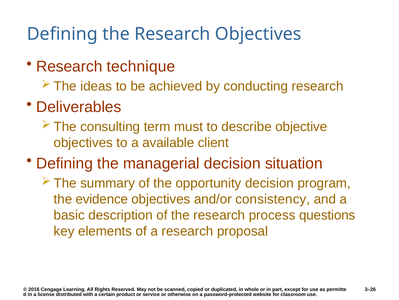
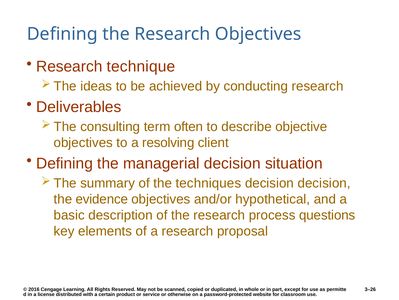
must: must -> often (189, 126)
available: available -> resolving (168, 142)
opportunity: opportunity -> techniques (208, 183)
decision program: program -> decision (324, 183)
consistency: consistency -> hypothetical (273, 199)
